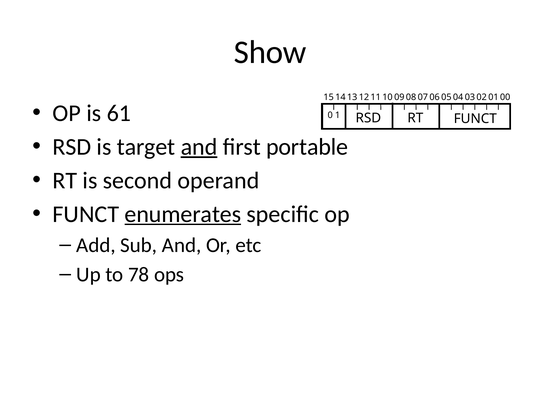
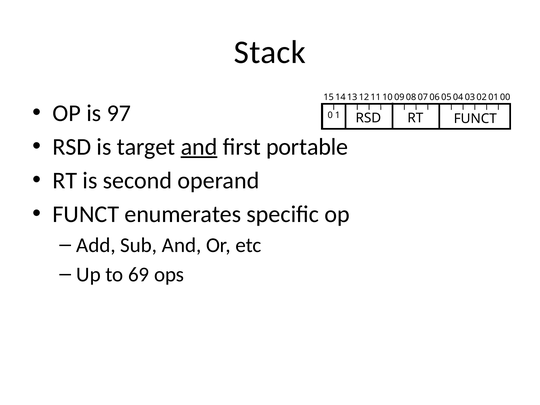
Show: Show -> Stack (270, 52)
61: 61 -> 97 (119, 113)
enumerates underline: present -> none (183, 214)
78: 78 -> 69 (139, 275)
